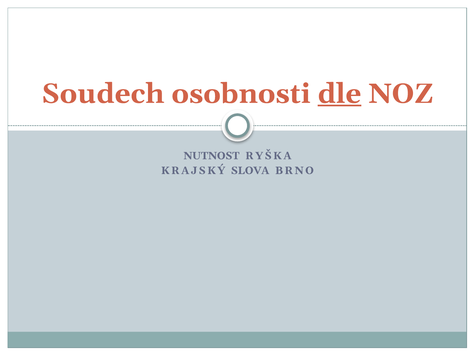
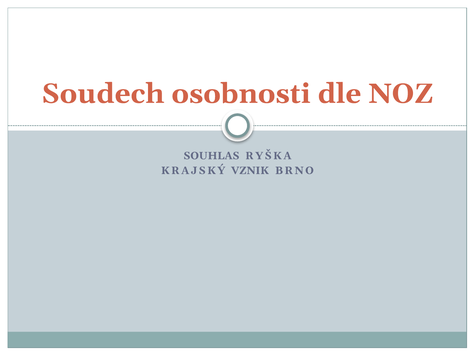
dle underline: present -> none (339, 94)
NUTNOST: NUTNOST -> SOUHLAS (211, 156)
SLOVA: SLOVA -> VZNIK (250, 171)
